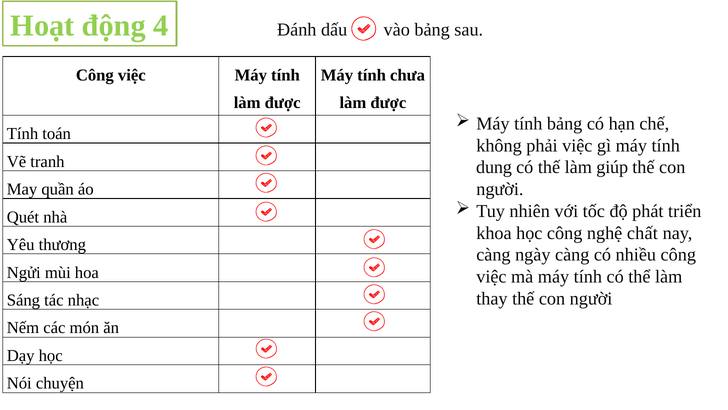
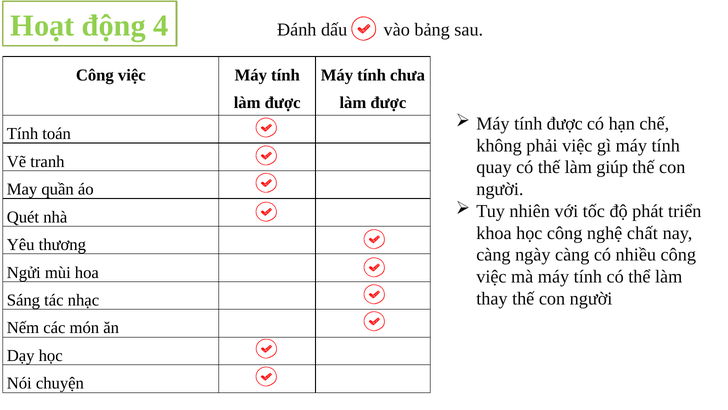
tính bảng: bảng -> được (565, 124)
dung: dung -> quay (494, 167)
